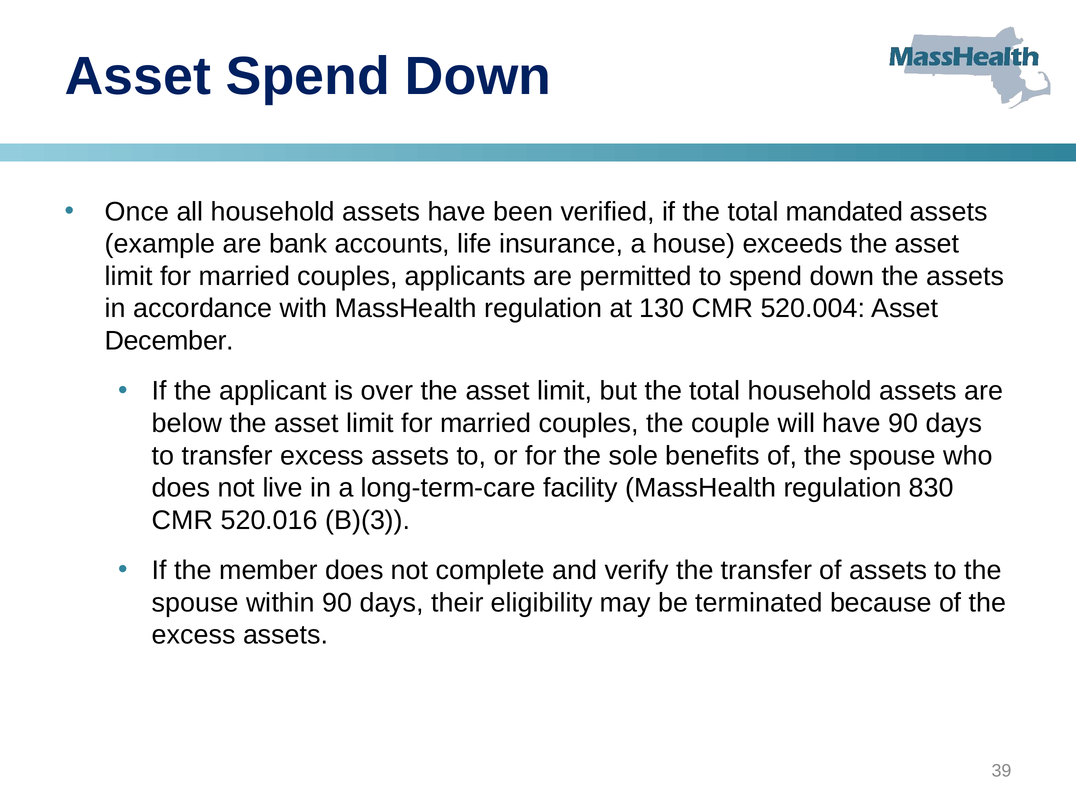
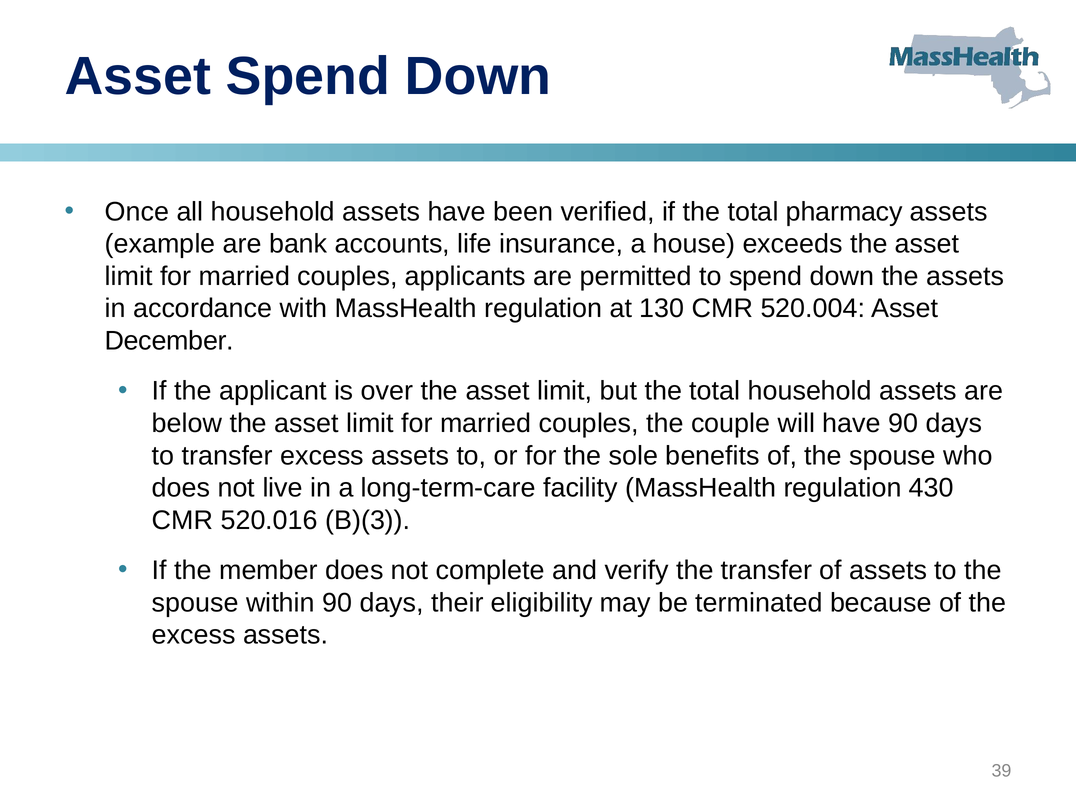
mandated: mandated -> pharmacy (844, 212)
830: 830 -> 430 (931, 488)
